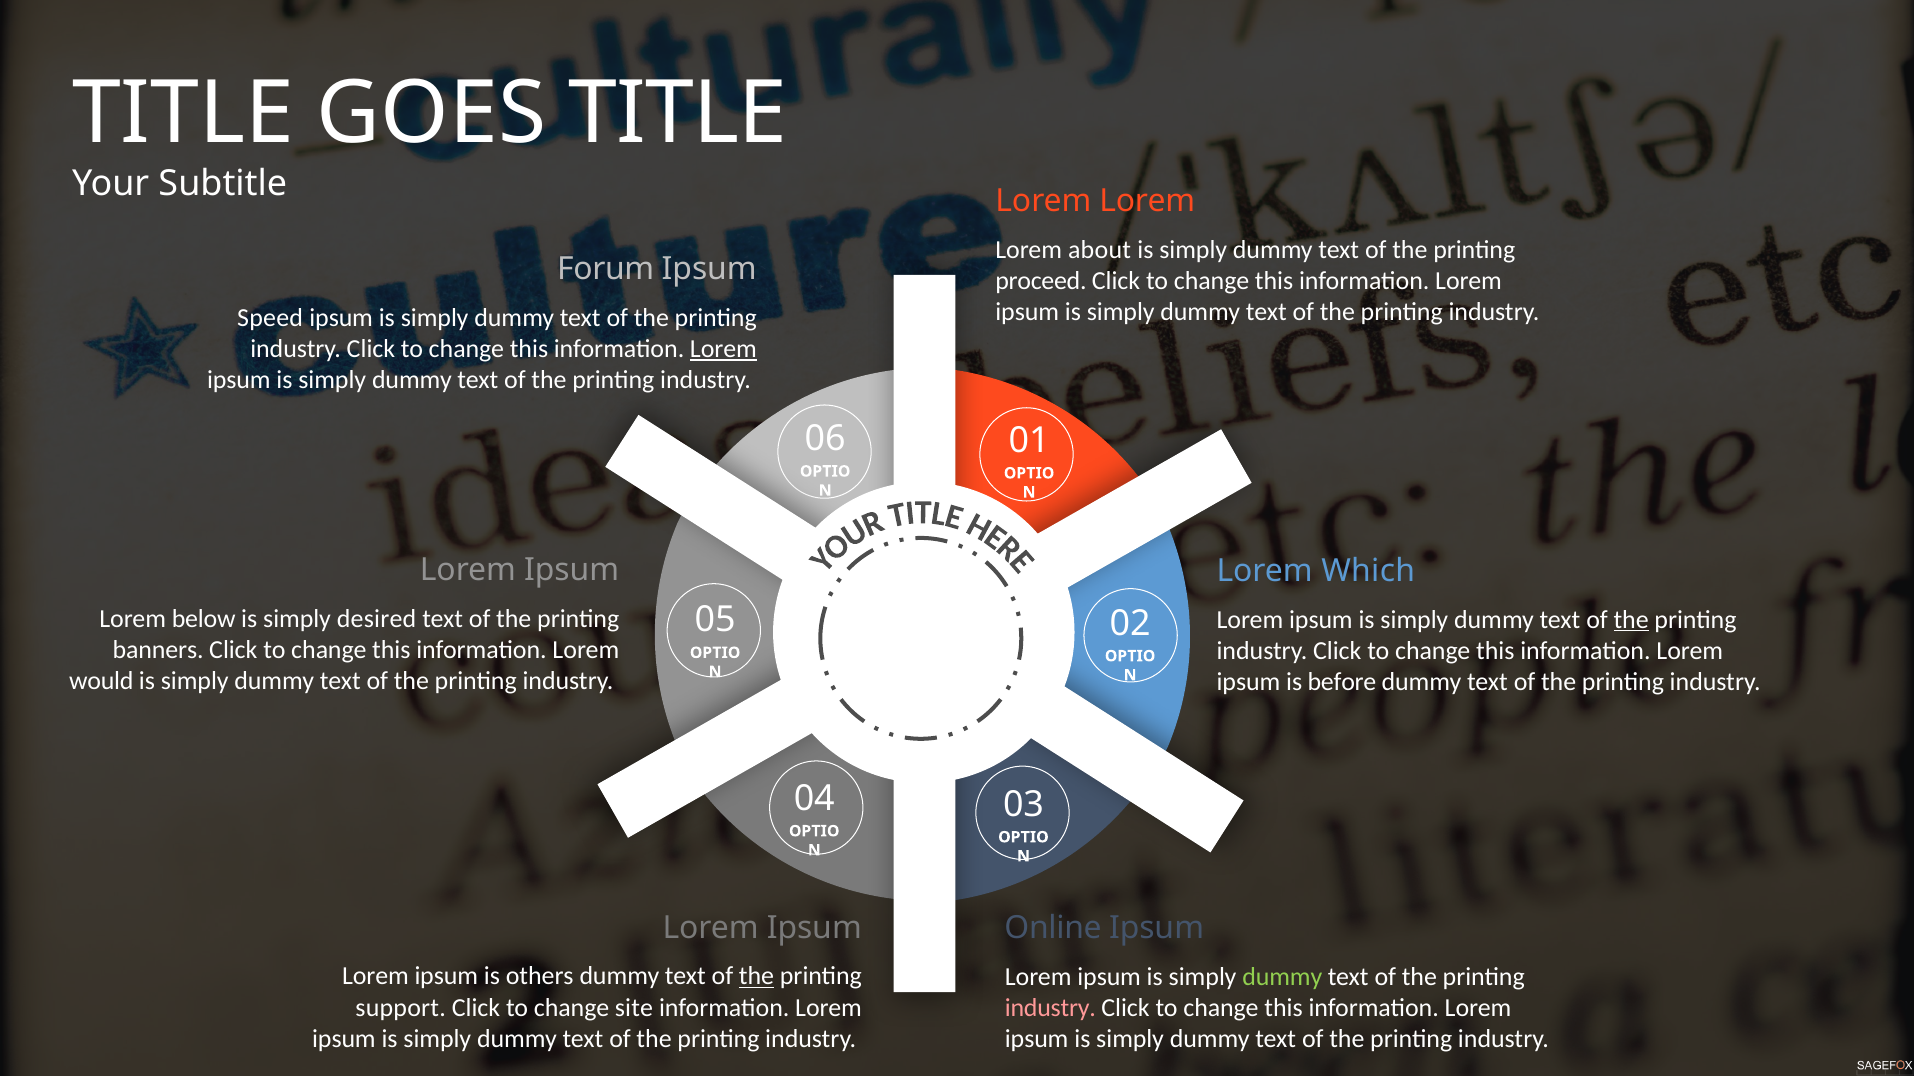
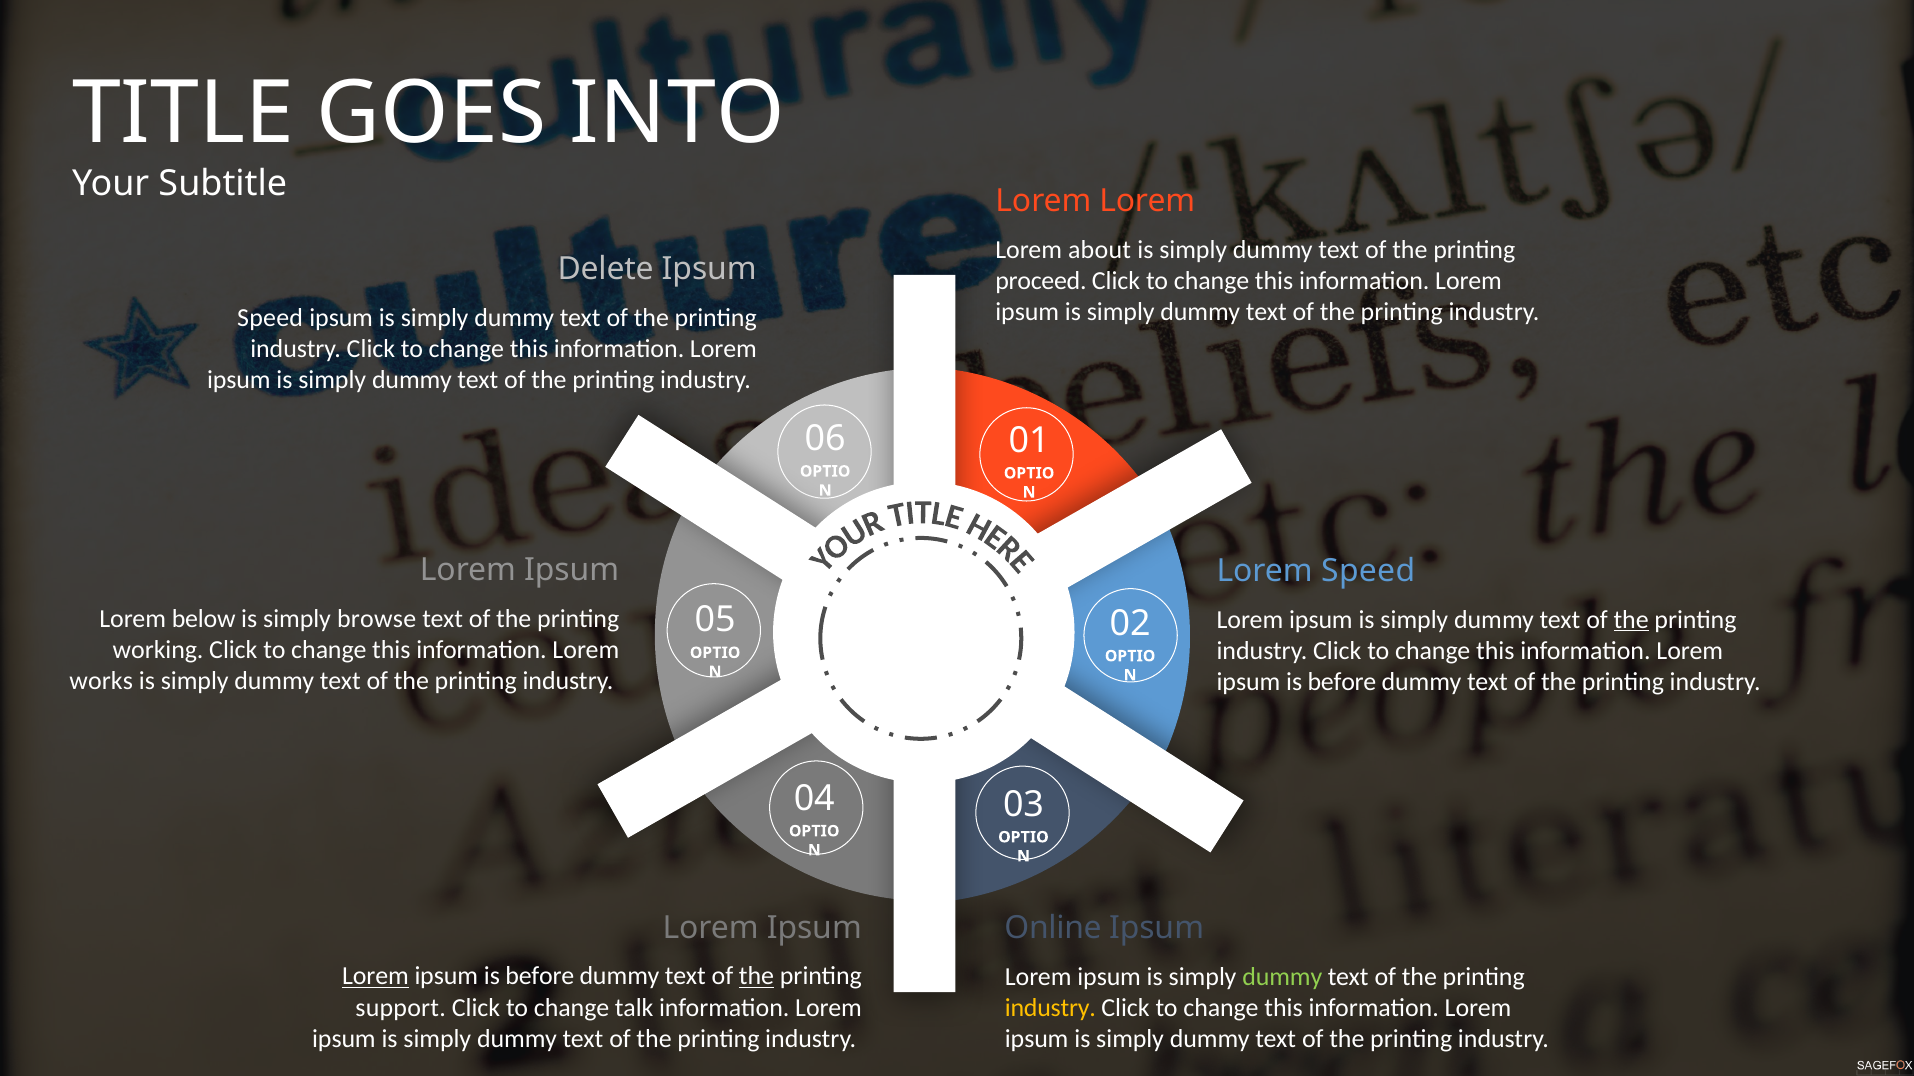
GOES TITLE: TITLE -> INTO (677, 114)
Forum: Forum -> Delete (606, 270)
Lorem underline: present -> none (723, 349)
Lorem Which: Which -> Speed (1368, 571)
desired: desired -> browse (377, 619)
banners: banners -> working (158, 650)
would: would -> works (101, 681)
Lorem underline: none -> present (375, 977)
others: others -> before (540, 977)
site: site -> talk (634, 1008)
industry colour: pink -> yellow (1050, 1008)
